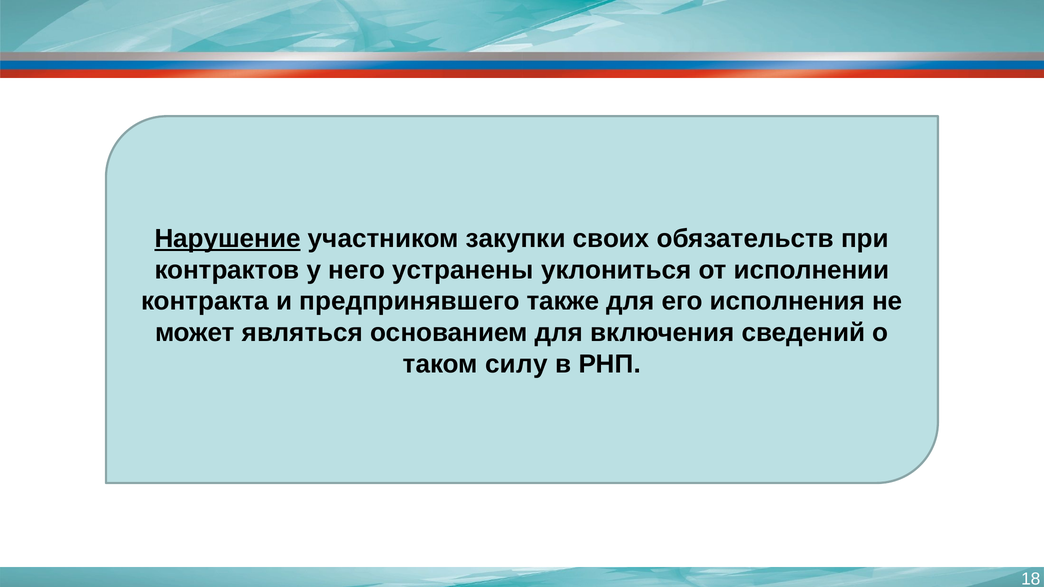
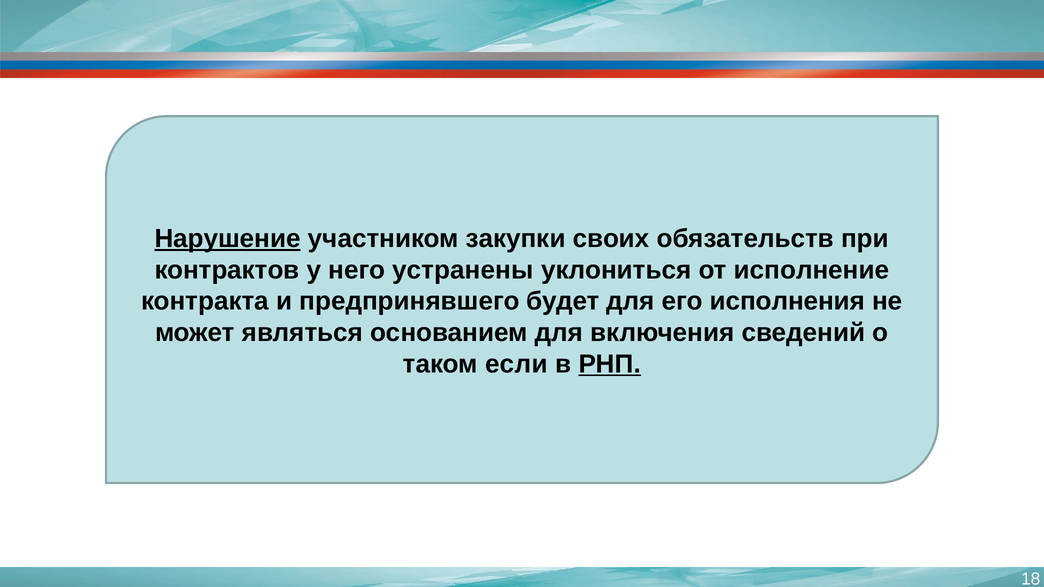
исполнении: исполнении -> исполнение (812, 270)
также: также -> будет (563, 301)
силу: силу -> если (516, 364)
РНП underline: none -> present (610, 364)
